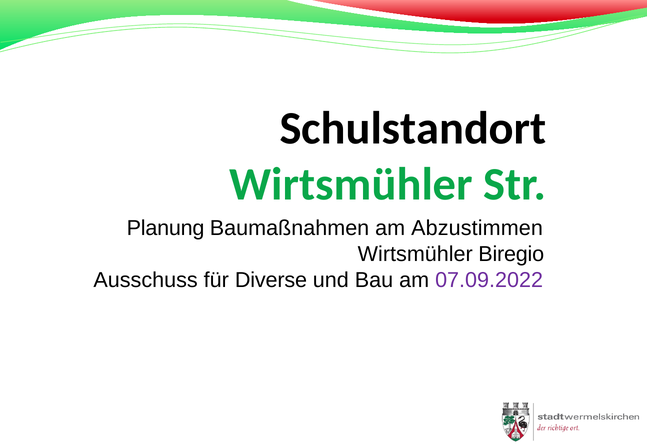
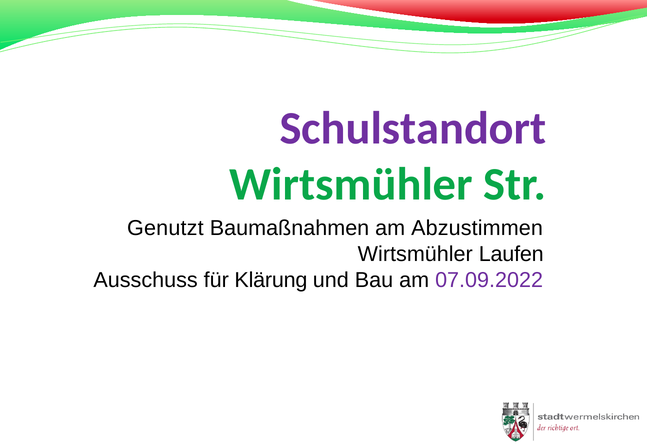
Schulstandort colour: black -> purple (413, 129)
Planung: Planung -> Genutzt (165, 228)
Biregio: Biregio -> Laufen (511, 254)
Diverse: Diverse -> Klärung (271, 280)
